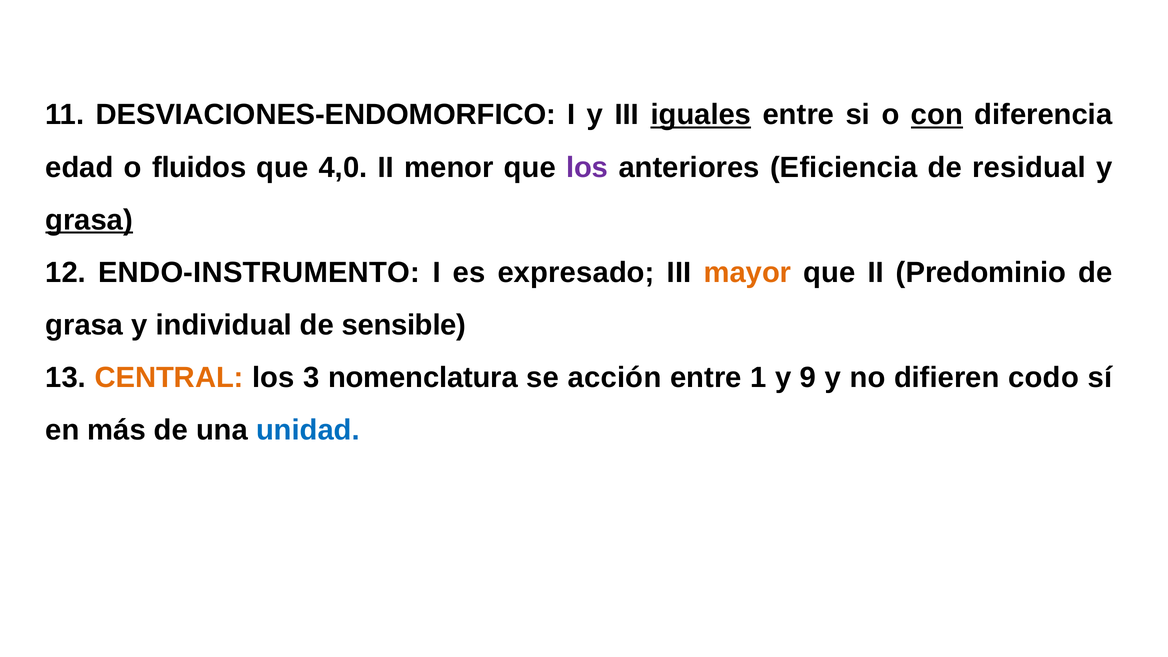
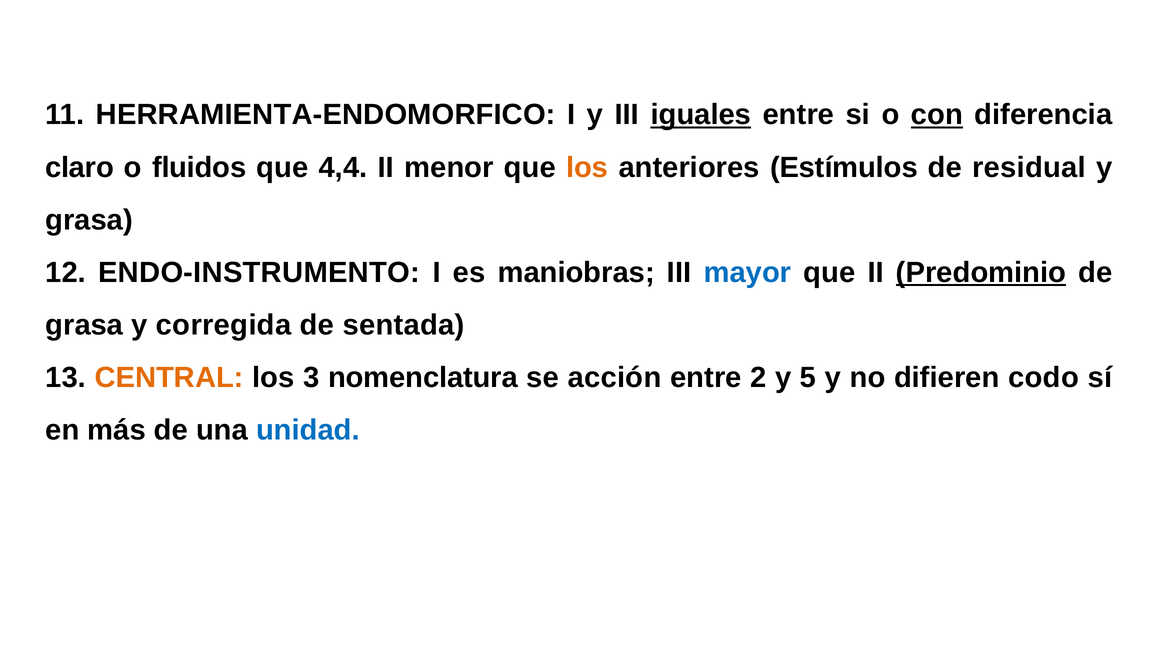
DESVIACIONES-ENDOMORFICO: DESVIACIONES-ENDOMORFICO -> HERRAMIENTA-ENDOMORFICO (326, 115)
edad: edad -> claro (80, 167)
4,0: 4,0 -> 4,4 (343, 167)
los colour: purple -> orange (587, 167)
Eficiencia: Eficiencia -> Estímulos (844, 167)
grasa underline: present -> none (89, 220)
expresado: expresado -> maniobras (576, 273)
mayor colour: orange -> blue (747, 273)
Predominio underline: none -> present (981, 273)
individual: individual -> corregida (224, 325)
sensible: sensible -> sentada (404, 325)
1: 1 -> 2 (758, 378)
9: 9 -> 5 (808, 378)
